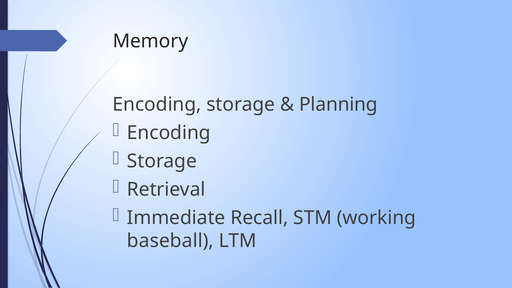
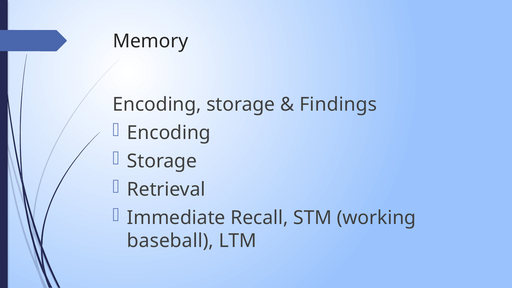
Planning: Planning -> Findings (338, 104)
